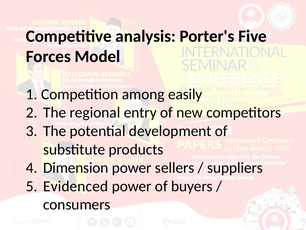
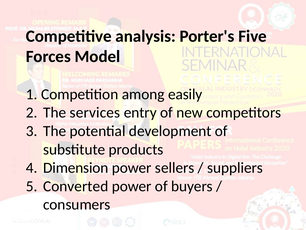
regional: regional -> services (95, 112)
Evidenced: Evidenced -> Converted (76, 186)
